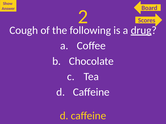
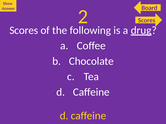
Cough: Cough -> Scores (24, 30)
